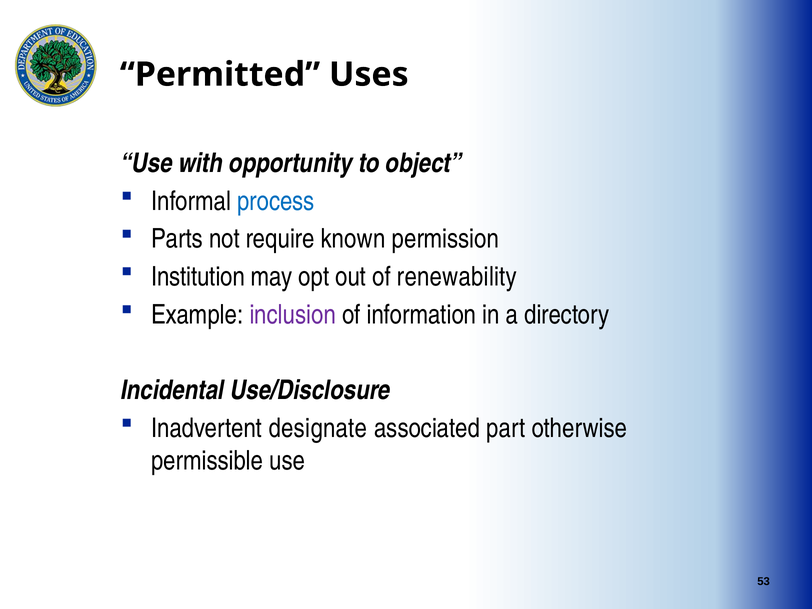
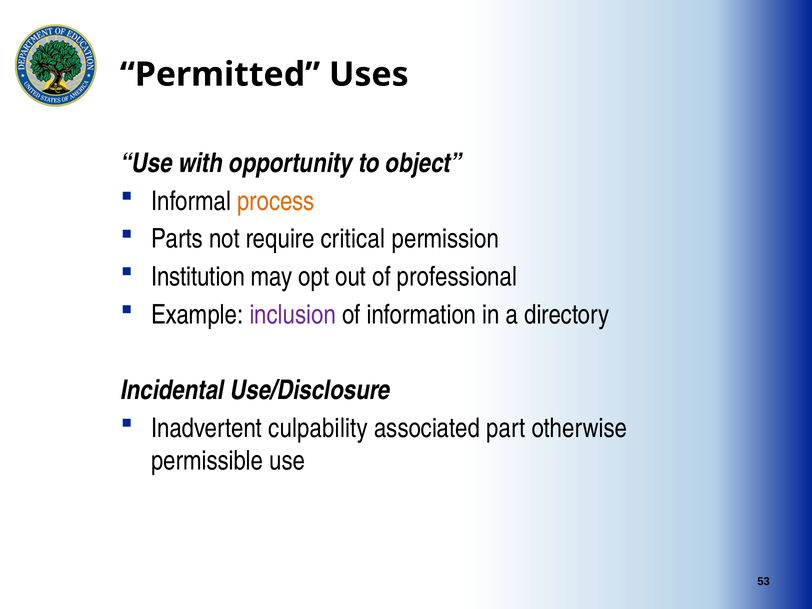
process colour: blue -> orange (276, 201)
known: known -> critical (353, 239)
renewability: renewability -> professional (457, 277)
designate: designate -> culpability (318, 428)
